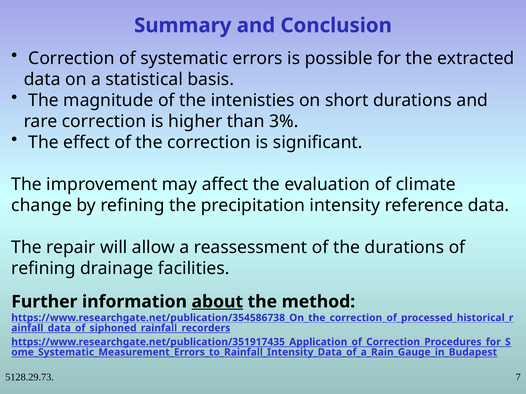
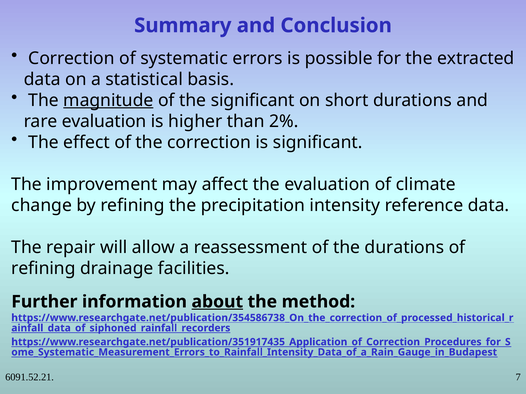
magnitude underline: none -> present (108, 100)
the intenisties: intenisties -> significant (253, 100)
rare correction: correction -> evaluation (104, 121)
3%: 3% -> 2% (284, 121)
5128.29.73: 5128.29.73 -> 6091.52.21 (30, 378)
